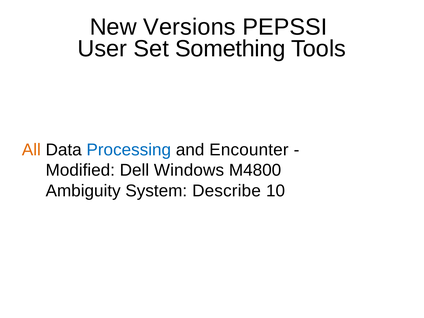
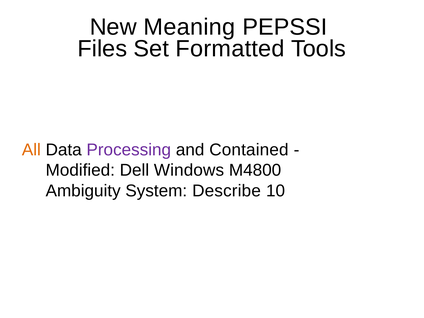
Versions: Versions -> Meaning (189, 27)
User: User -> Files (102, 49)
Something: Something -> Formatted (230, 49)
Processing colour: blue -> purple (129, 150)
Encounter: Encounter -> Contained (249, 150)
